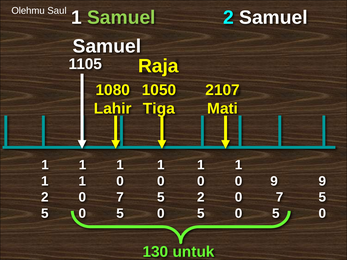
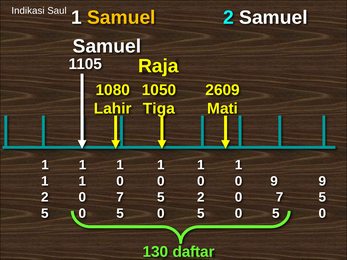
Olehmu: Olehmu -> Indikasi (28, 11)
Samuel colour: light green -> yellow (121, 18)
2107: 2107 -> 2609 (223, 90)
untuk: untuk -> daftar (194, 252)
